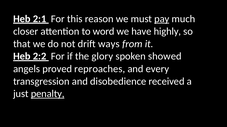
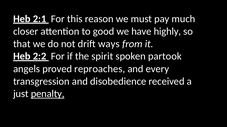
pay underline: present -> none (162, 19)
word: word -> good (104, 32)
glory: glory -> spirit (102, 57)
showed: showed -> partook (165, 57)
